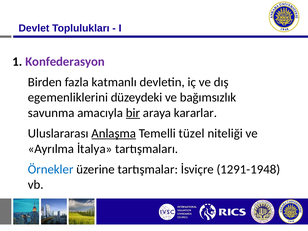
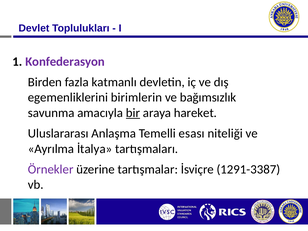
düzeydeki: düzeydeki -> birimlerin (136, 97)
kararlar: kararlar -> hareket (195, 113)
Anlaşma underline: present -> none (114, 133)
tüzel: tüzel -> esası (192, 133)
Örnekler colour: blue -> purple (51, 169)
1291-1948: 1291-1948 -> 1291-3387 (248, 169)
